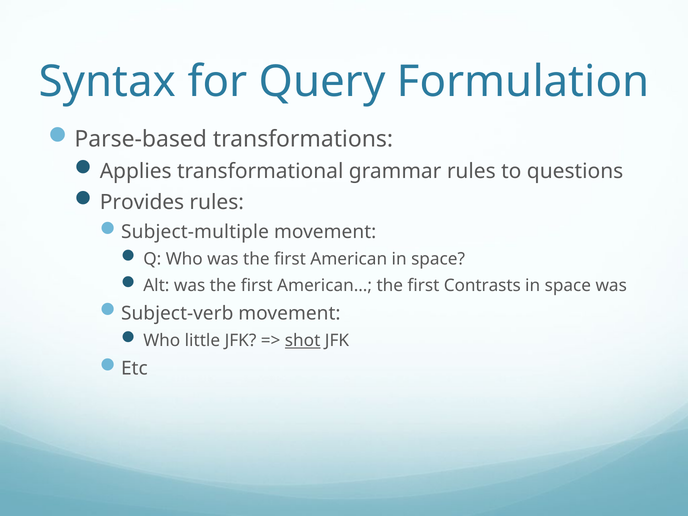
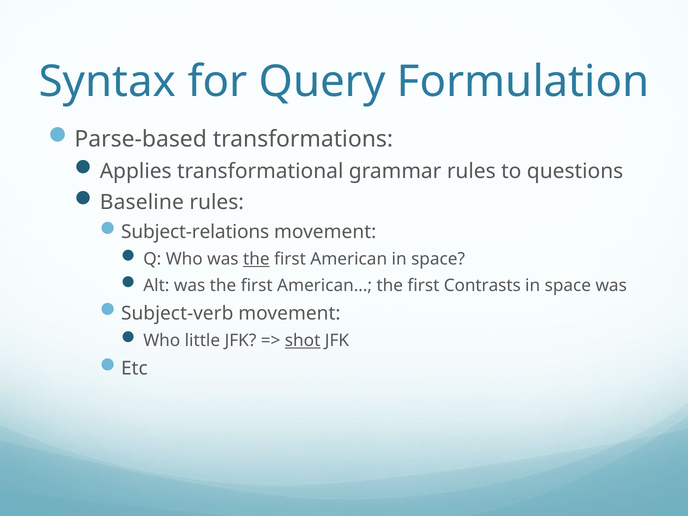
Provides: Provides -> Baseline (142, 202)
Subject-multiple: Subject-multiple -> Subject-relations (195, 232)
the underline: none -> present (256, 259)
